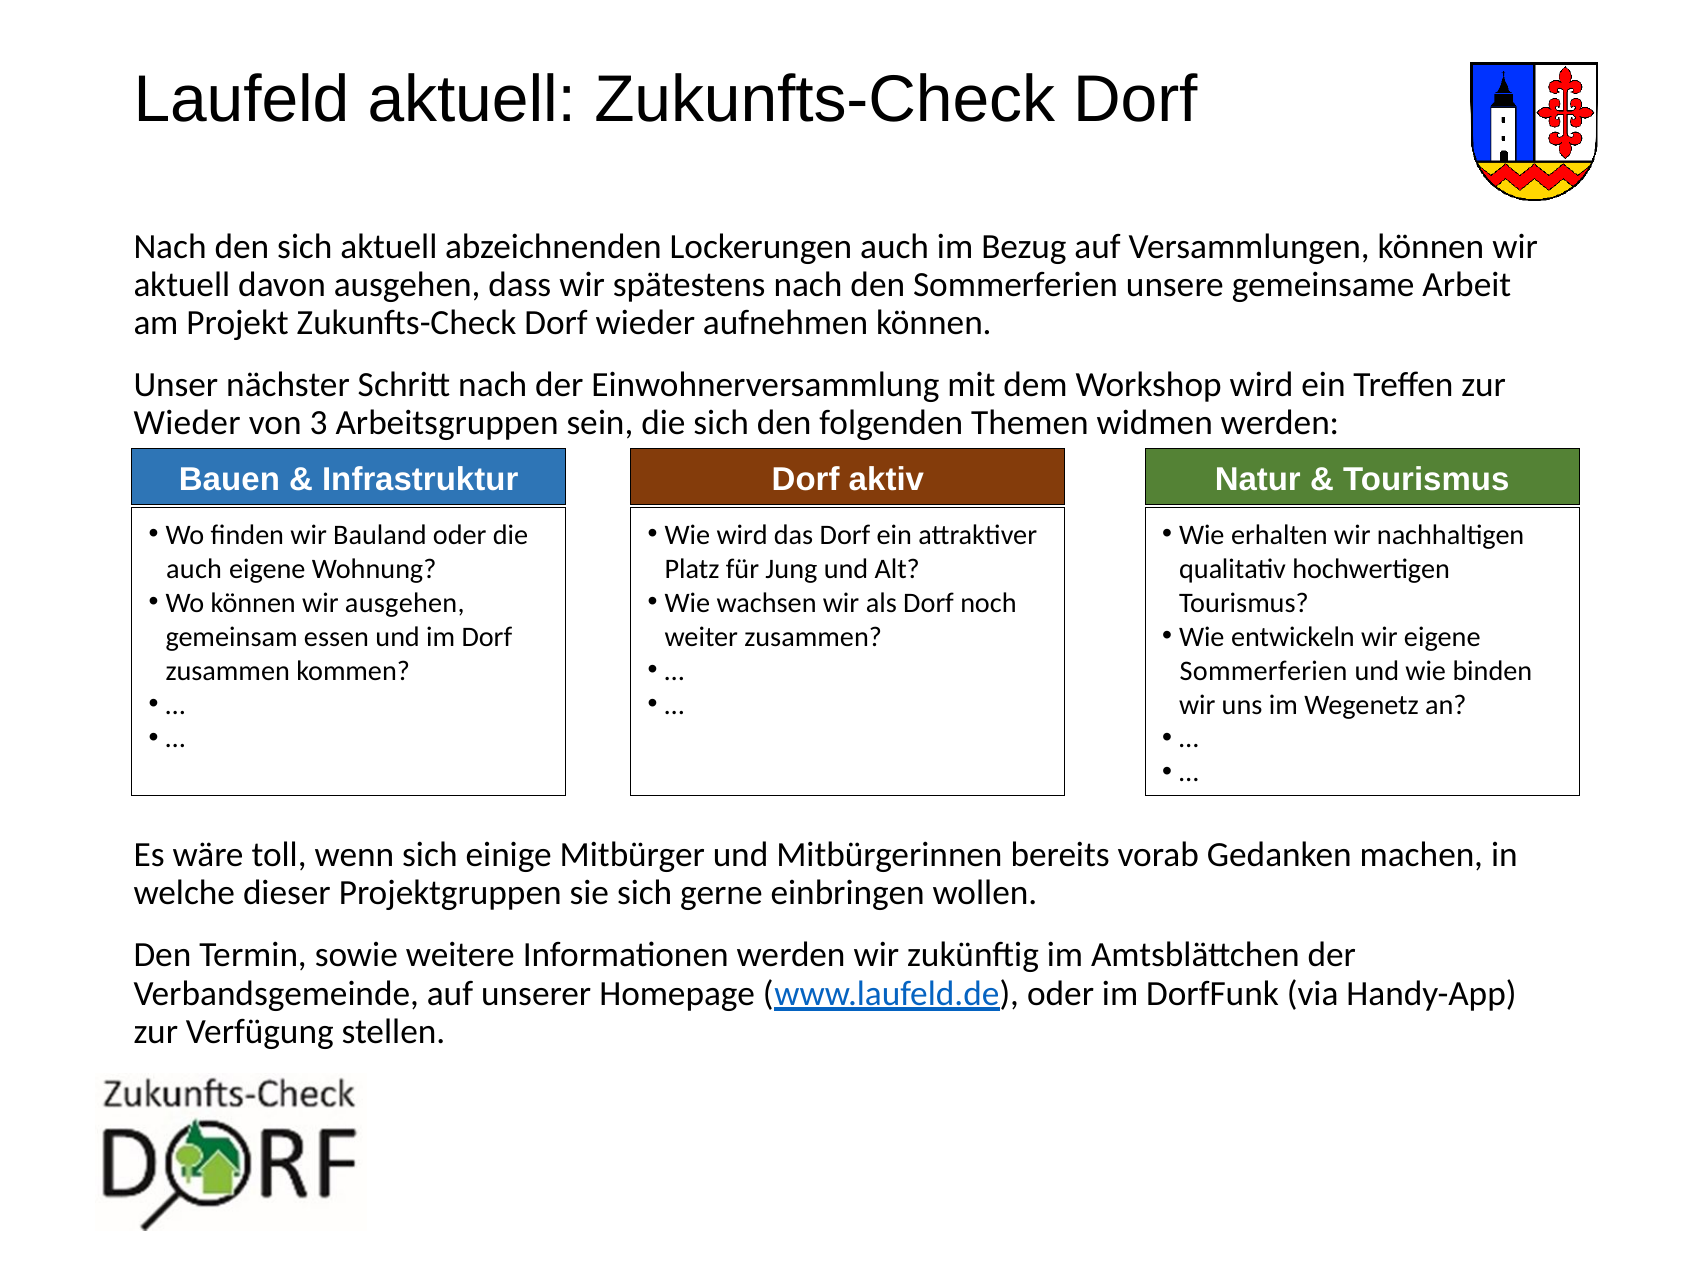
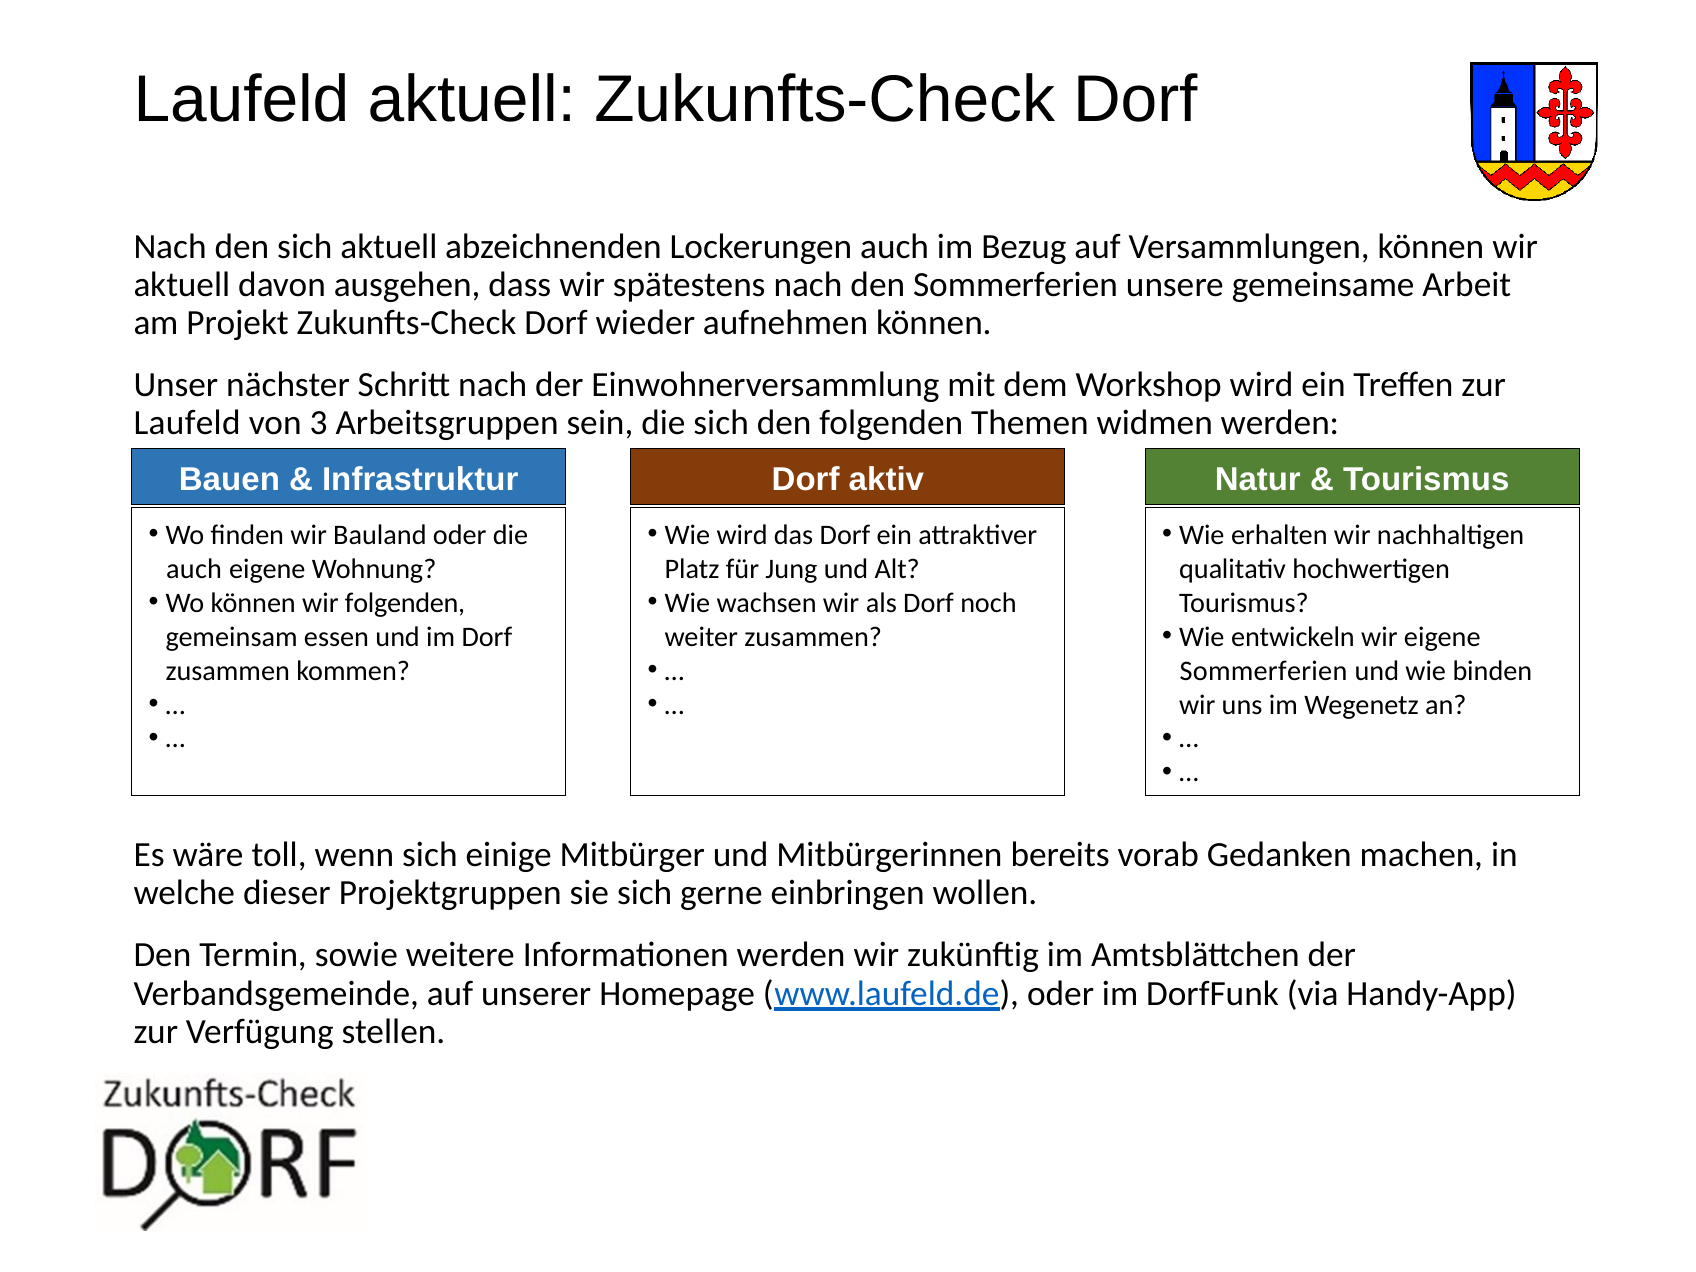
Wieder: Wieder -> Laufeld (187, 423)
wir ausgehen: ausgehen -> folgenden (405, 603)
